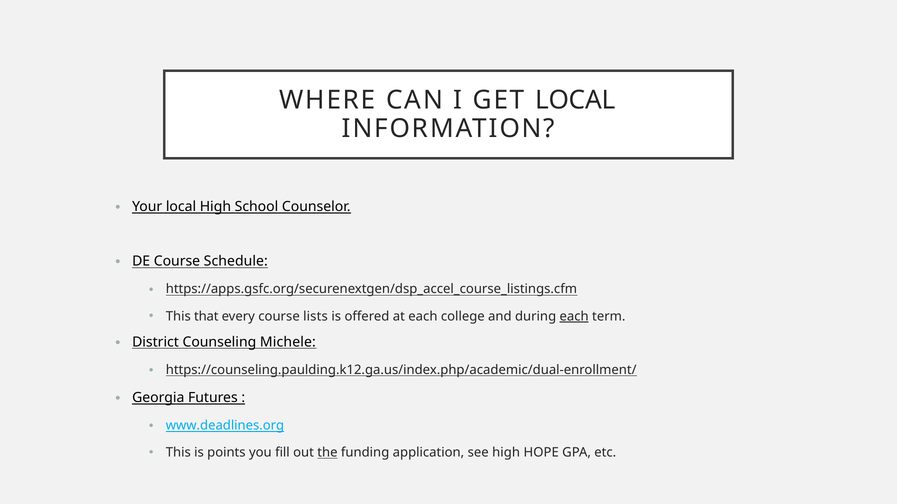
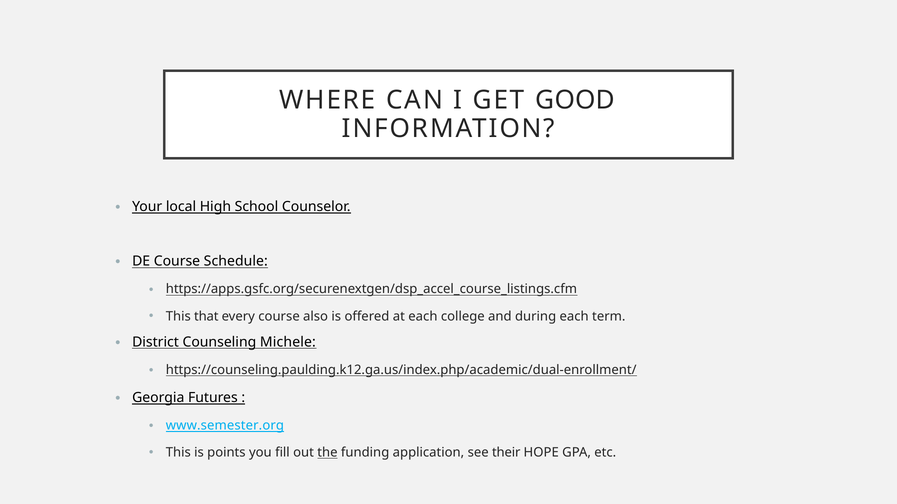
GET LOCAL: LOCAL -> GOOD (575, 100)
lists: lists -> also (316, 317)
each underline: present -> none (574, 317)
www.deadlines.org: www.deadlines.org -> www.semester.org (225, 426)
see high: high -> their (506, 453)
